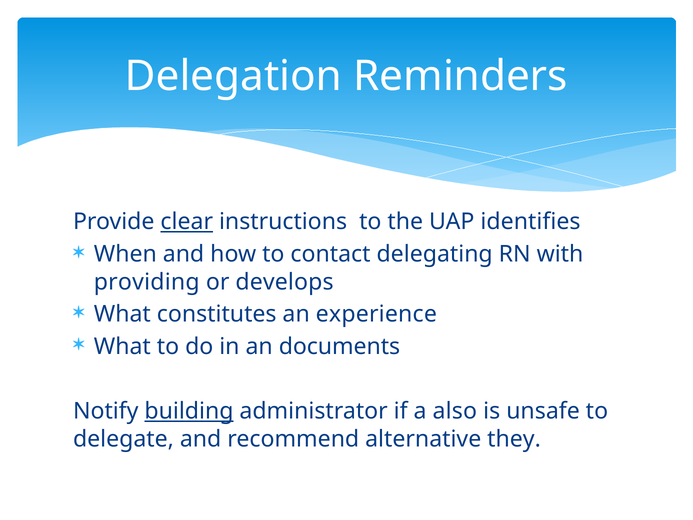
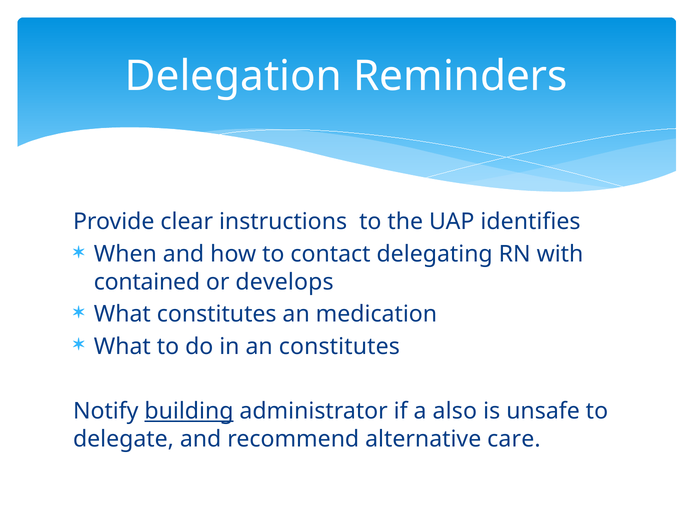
clear underline: present -> none (187, 222)
providing: providing -> contained (147, 282)
experience: experience -> medication (376, 314)
an documents: documents -> constitutes (339, 346)
they: they -> care (514, 439)
